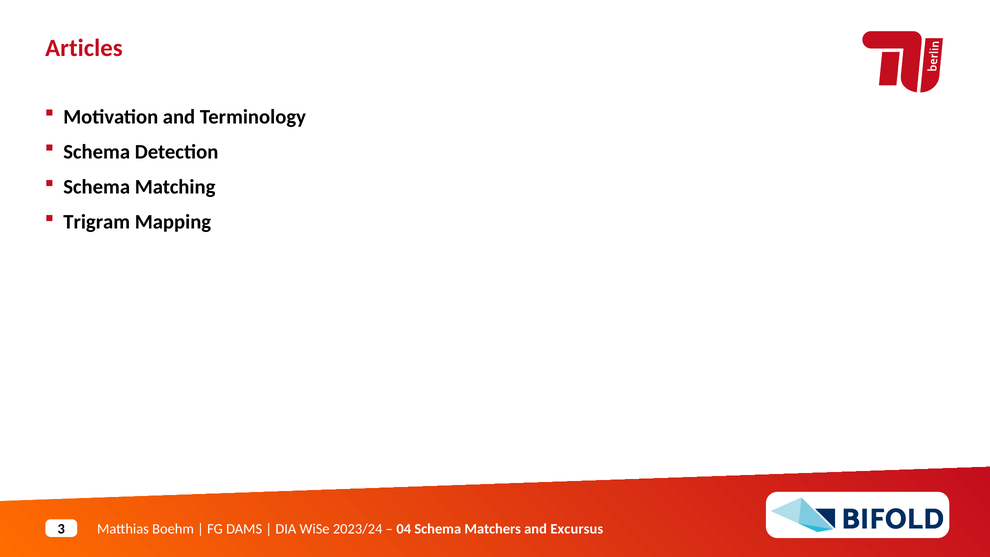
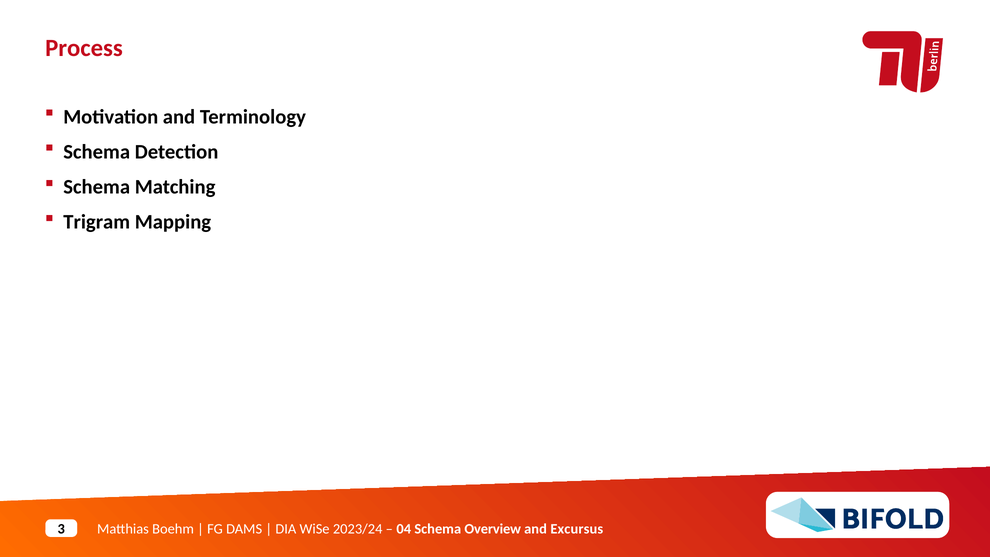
Articles: Articles -> Process (84, 48)
Matchers: Matchers -> Overview (493, 529)
